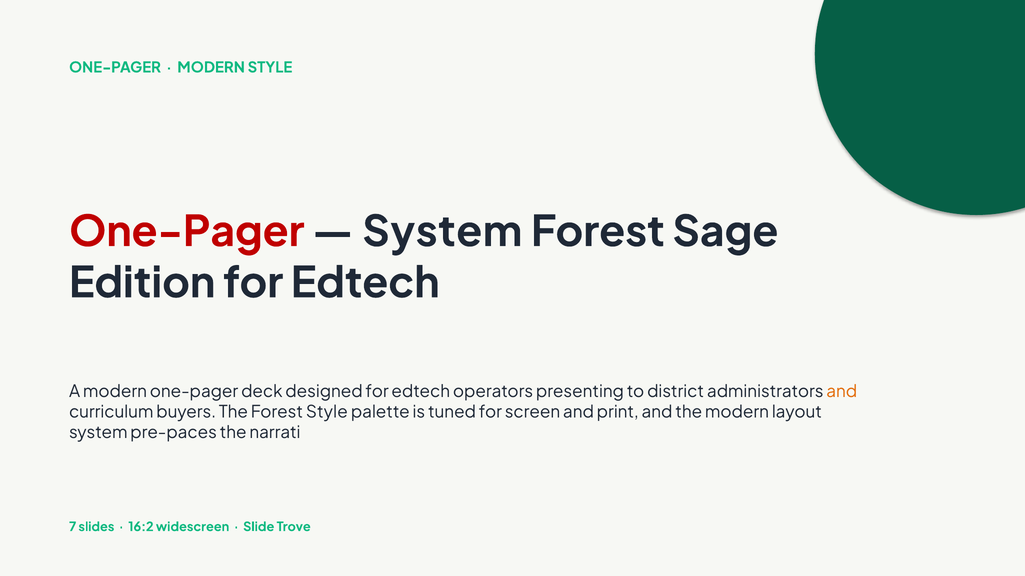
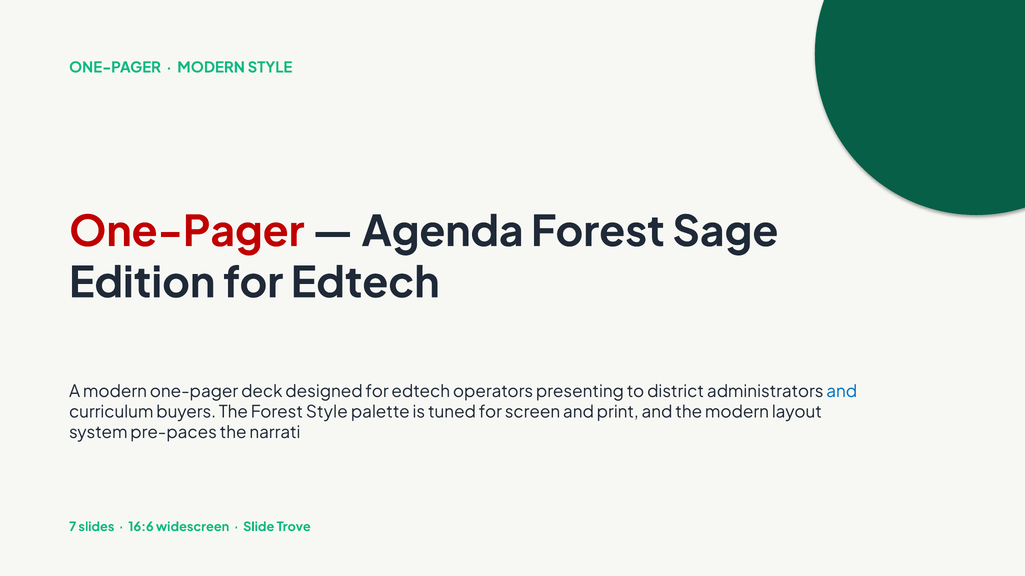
System: System -> Agenda (443, 232)
and colour: orange -> blue (842, 392)
16:2: 16:2 -> 16:6 (141, 527)
